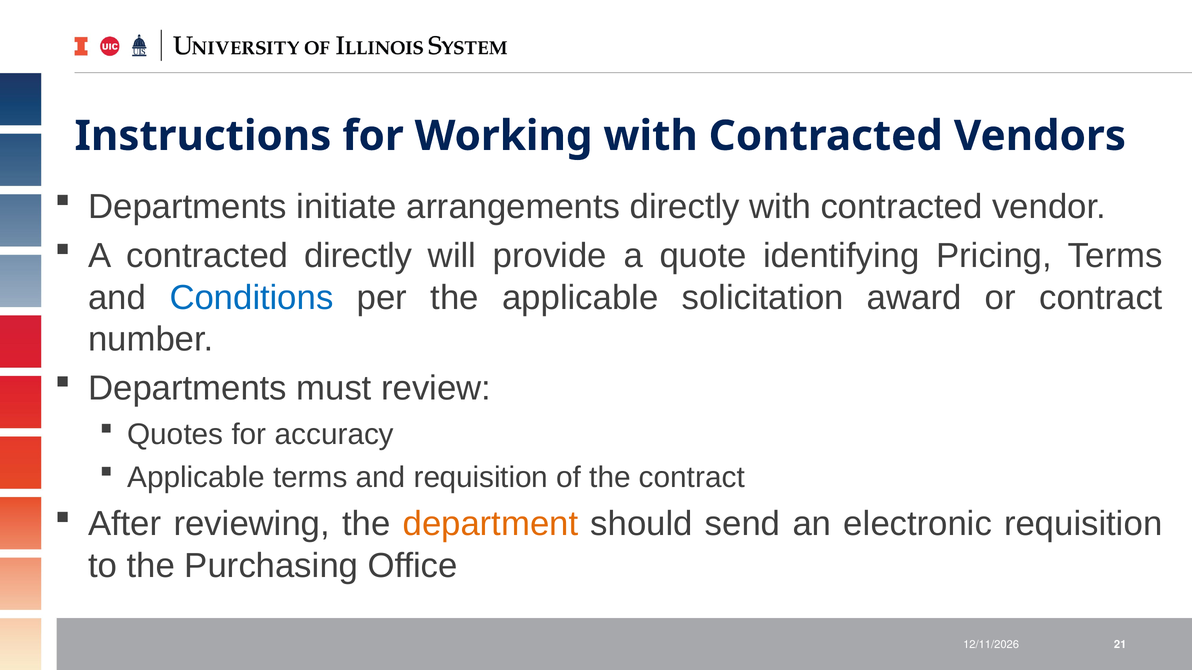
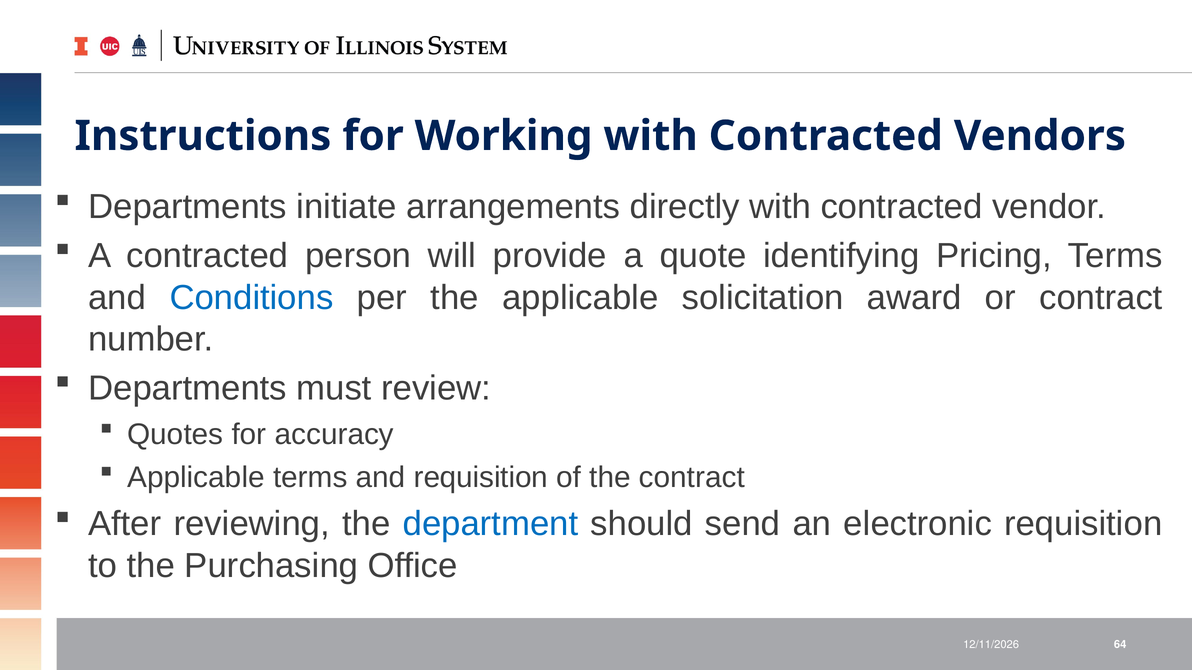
contracted directly: directly -> person (358, 256)
department colour: orange -> blue (490, 524)
21: 21 -> 64 (1120, 645)
